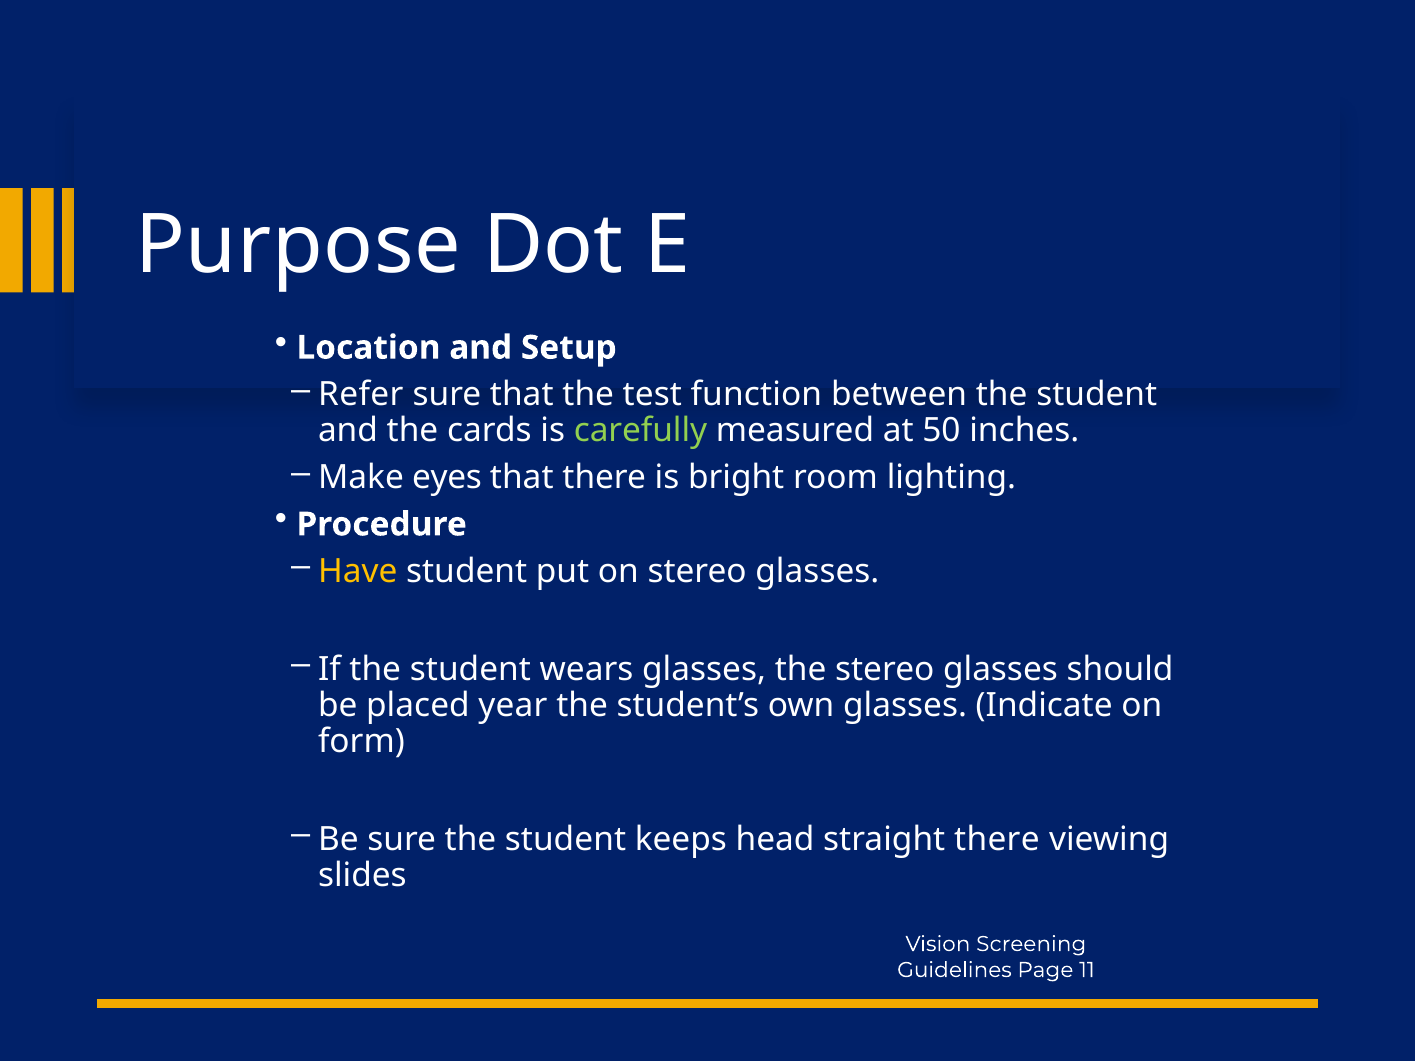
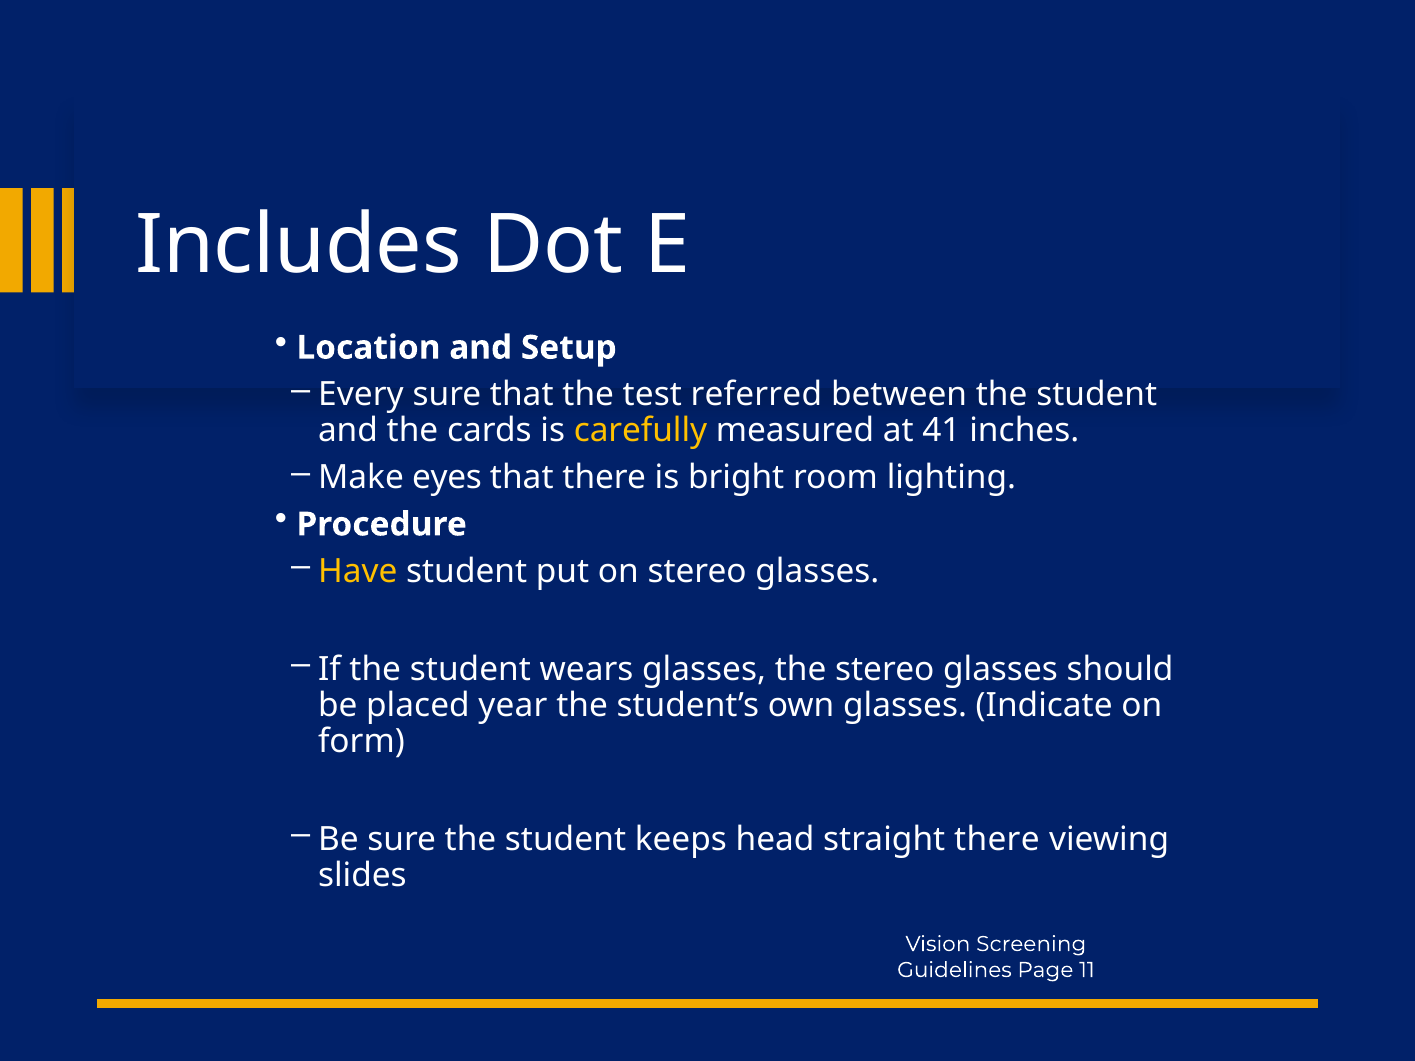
Purpose: Purpose -> Includes (299, 245)
Refer: Refer -> Every (361, 395)
function: function -> referred (756, 395)
carefully colour: light green -> yellow (640, 431)
50: 50 -> 41 (941, 431)
